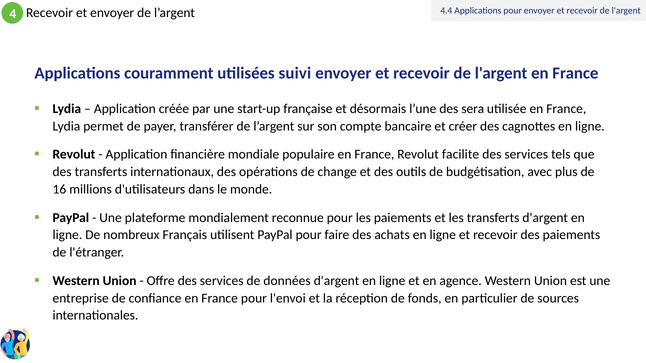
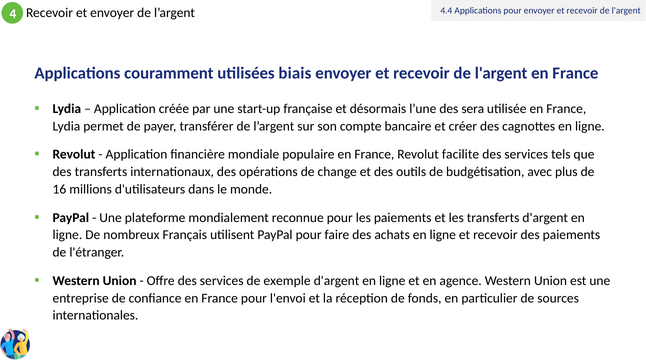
suivi: suivi -> biais (295, 73)
données: données -> exemple (287, 281)
